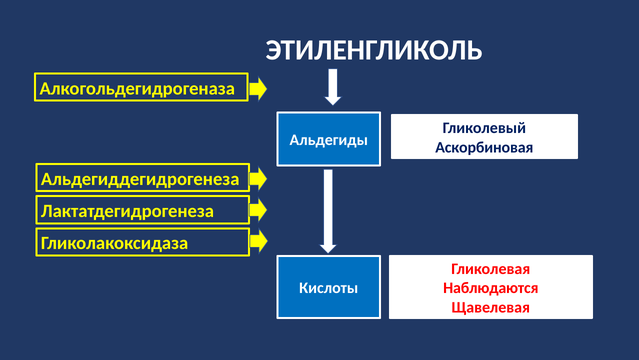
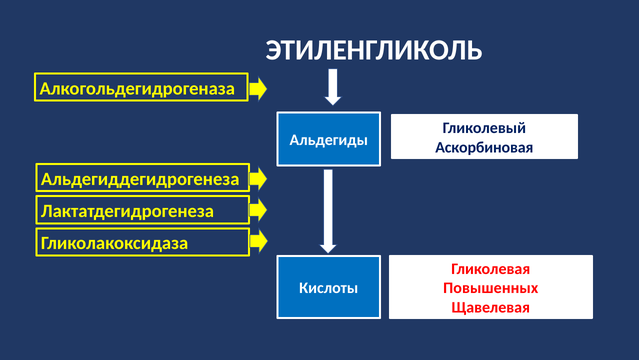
Наблюдаются: Наблюдаются -> Повышенных (491, 288)
